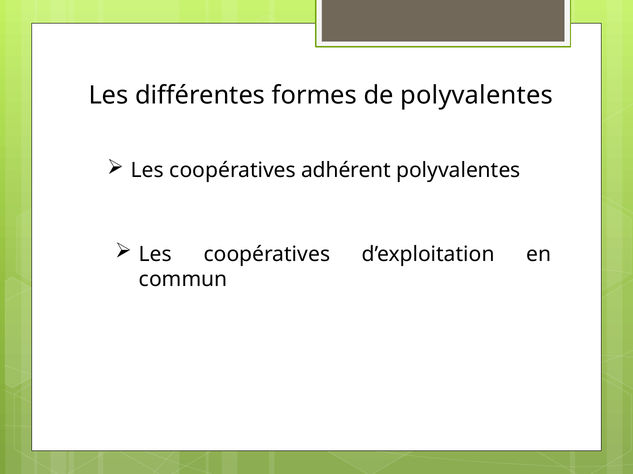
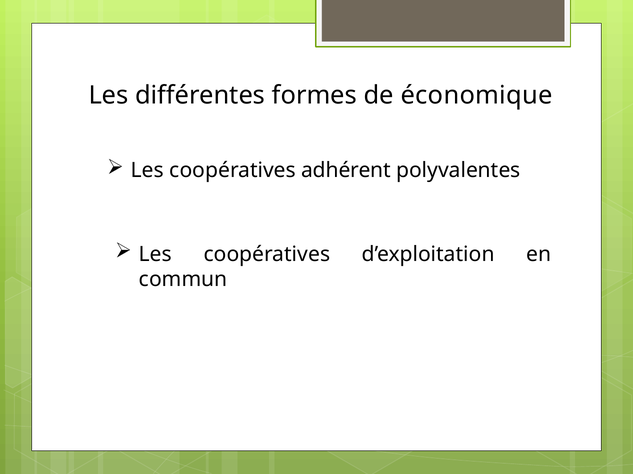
de polyvalentes: polyvalentes -> économique (477, 95)
